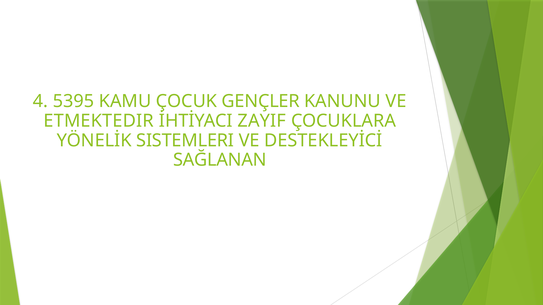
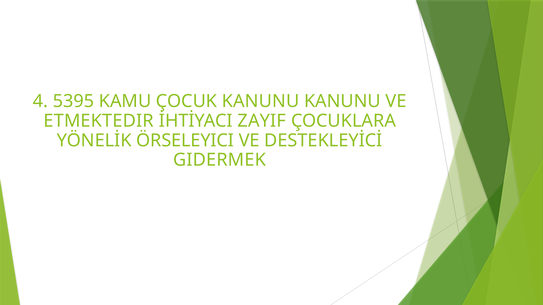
ÇOCUK GENÇLER: GENÇLER -> KANUNU (261, 101)
SISTEMLERI: SISTEMLERI -> ÖRSELEYICI (185, 141)
SAĞLANAN: SAĞLANAN -> GIDERMEK (220, 160)
